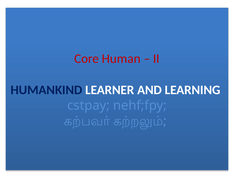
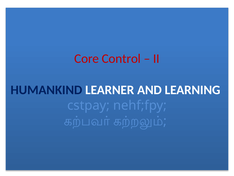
Human: Human -> Control (121, 58)
